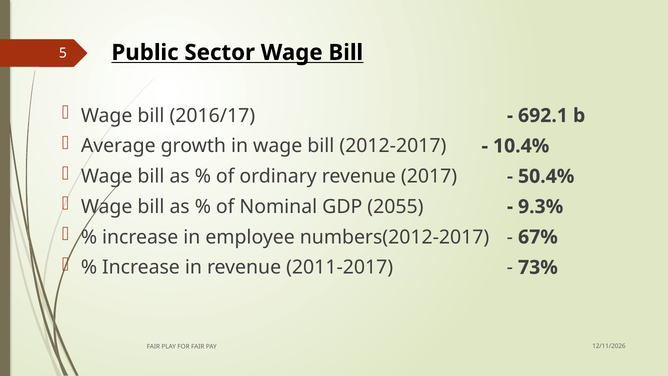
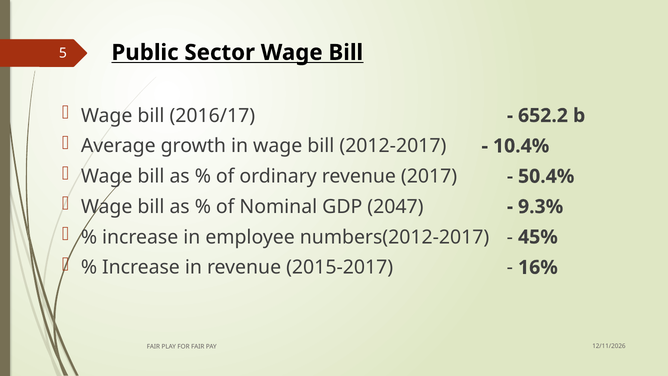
692.1: 692.1 -> 652.2 (543, 116)
2055: 2055 -> 2047 (395, 207)
67%: 67% -> 45% (538, 237)
2011-2017: 2011-2017 -> 2015-2017 (340, 267)
73%: 73% -> 16% (538, 267)
